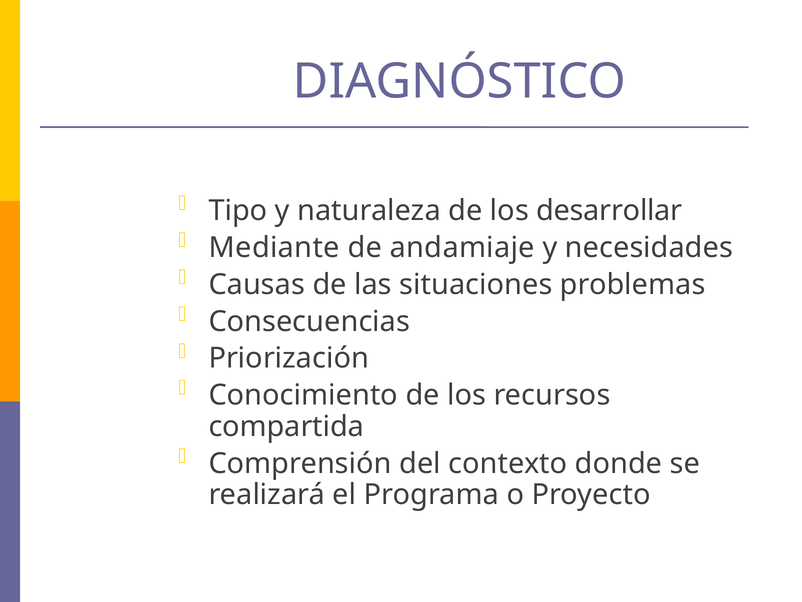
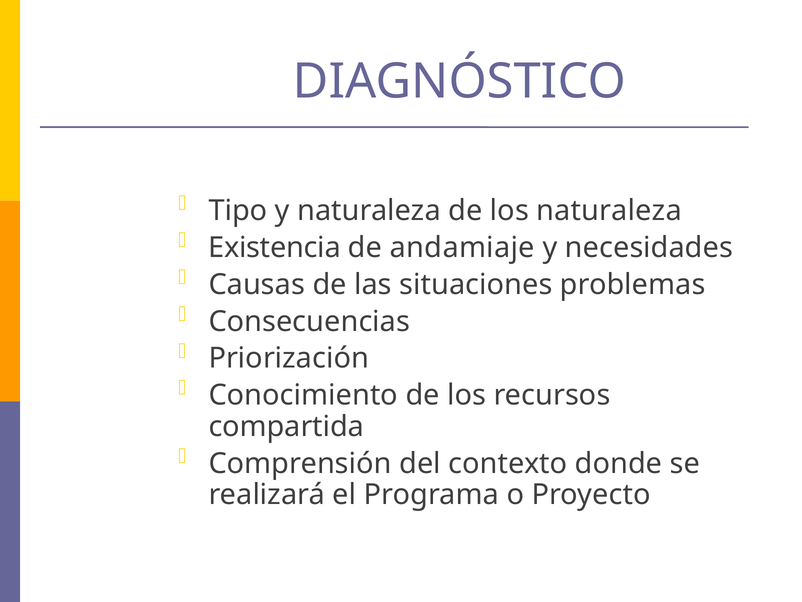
los desarrollar: desarrollar -> naturaleza (609, 211)
Mediante: Mediante -> Existencia (275, 247)
